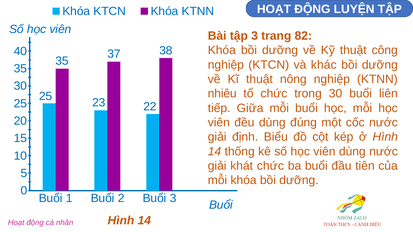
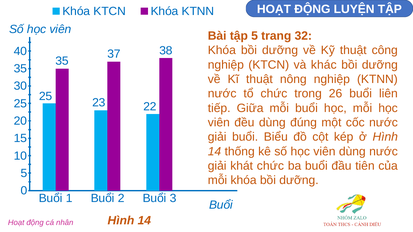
tập 3: 3 -> 5 (255, 36)
82: 82 -> 32 (303, 36)
nhiêu: nhiêu -> nước (222, 94)
trong 30: 30 -> 26 (336, 94)
giải định: định -> buổi (245, 137)
